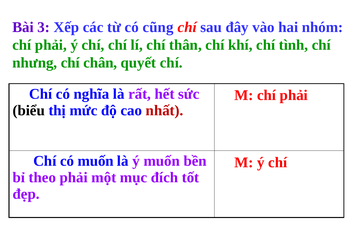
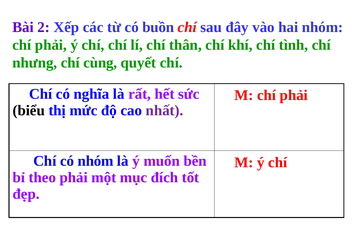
3: 3 -> 2 (44, 27)
cũng: cũng -> buồn (158, 27)
chân: chân -> cùng (100, 63)
nhất colour: red -> purple (165, 110)
có muốn: muốn -> nhóm (96, 161)
